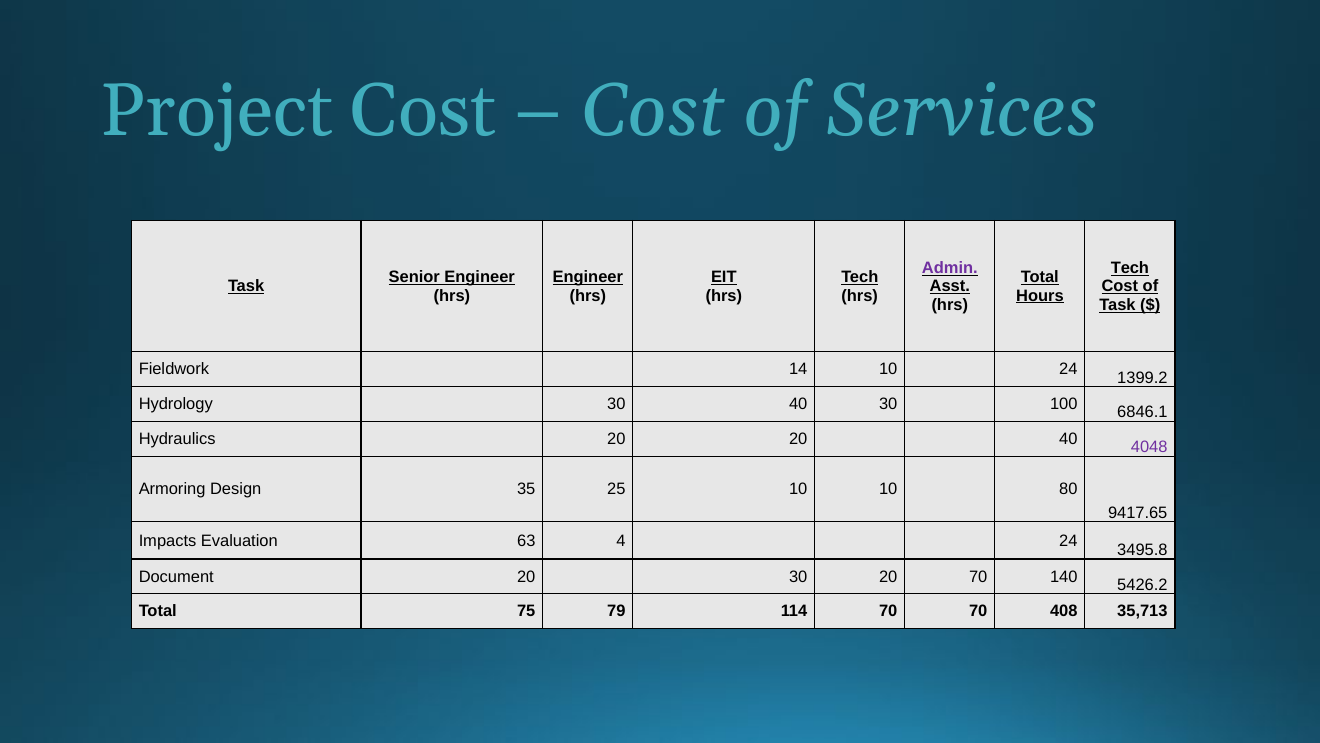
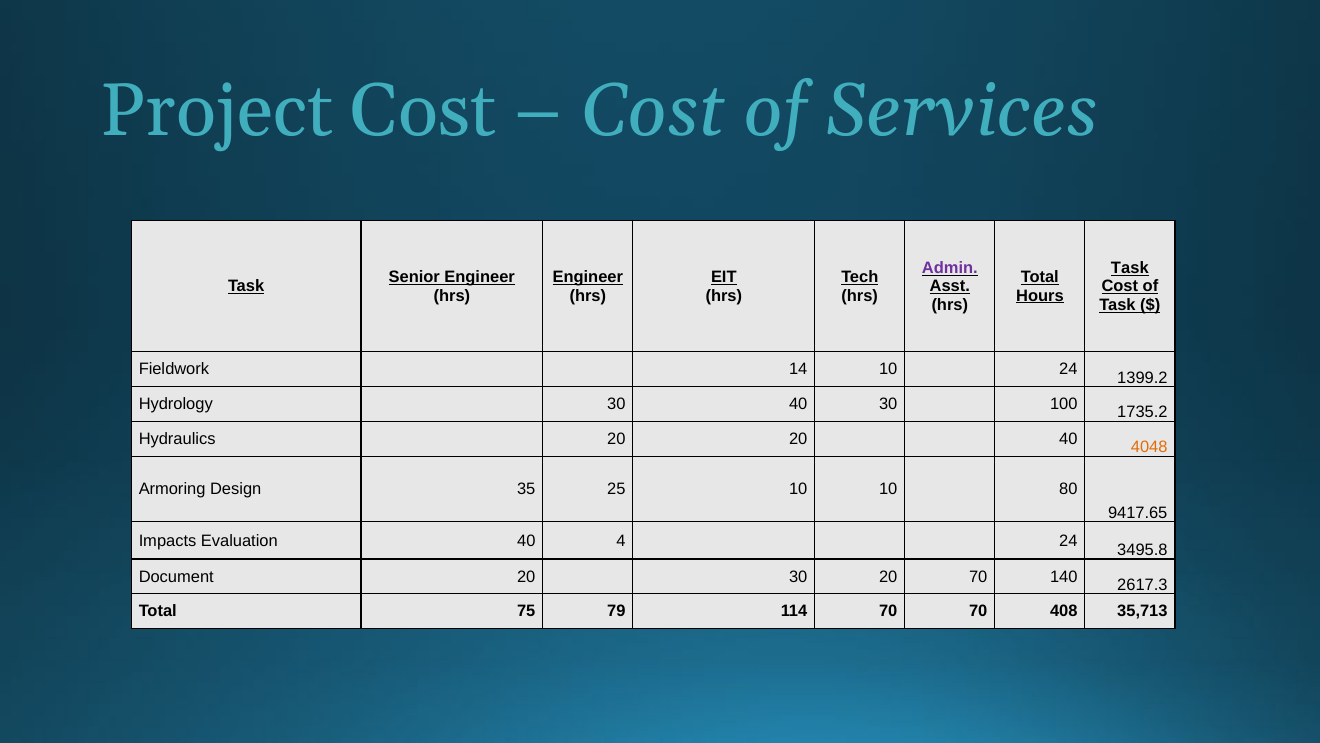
Tech: Tech -> Task (1130, 268)
6846.1: 6846.1 -> 1735.2 (1142, 412)
4048 colour: purple -> orange (1149, 447)
Evaluation 63: 63 -> 40 (526, 540)
5426.2: 5426.2 -> 2617.3 (1142, 584)
